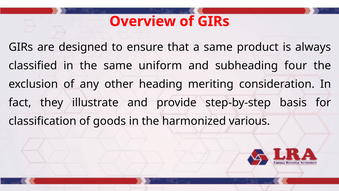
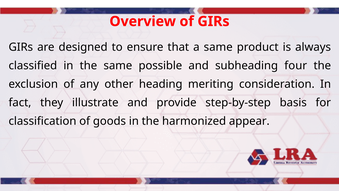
uniform: uniform -> possible (160, 66)
various: various -> appear (249, 121)
